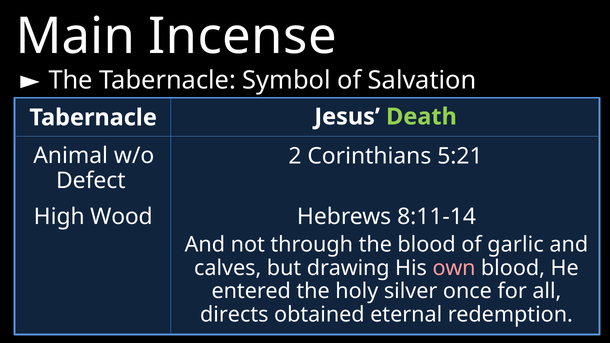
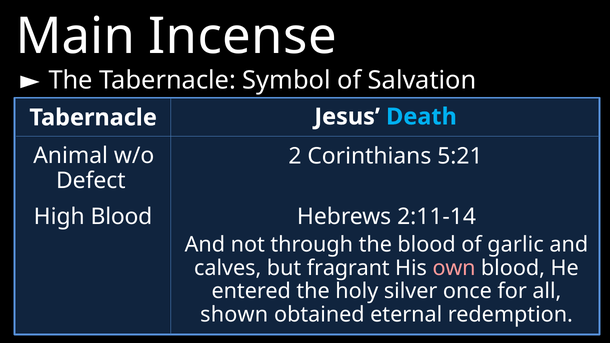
Death colour: light green -> light blue (421, 117)
High Wood: Wood -> Blood (121, 217)
8:11-14: 8:11-14 -> 2:11-14 (437, 217)
drawing: drawing -> fragrant (348, 268)
directs: directs -> shown (234, 315)
